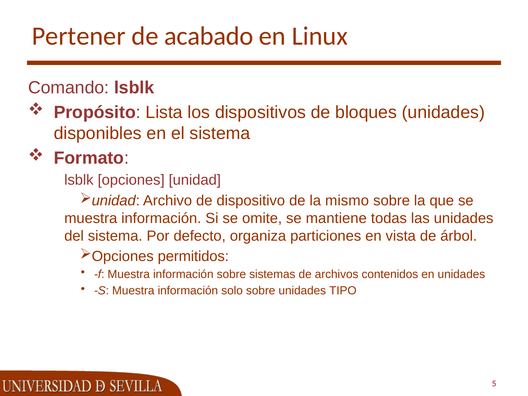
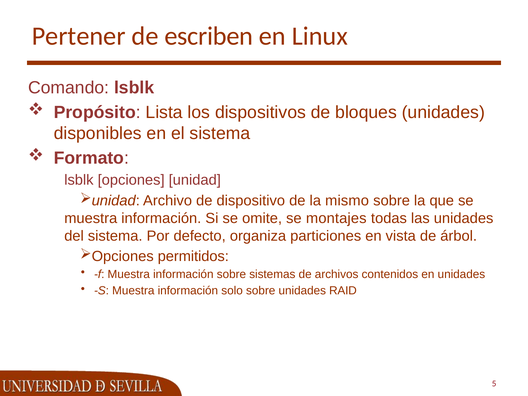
acabado: acabado -> escriben (209, 36)
mantiene: mantiene -> montajes (336, 218)
TIPO: TIPO -> RAID (343, 291)
